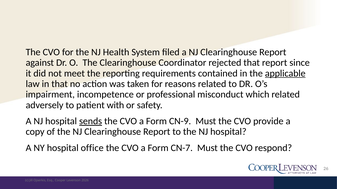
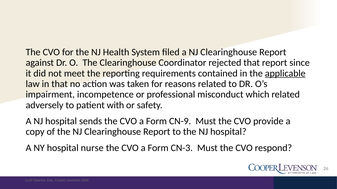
sends underline: present -> none (91, 122)
office: office -> nurse (92, 148)
CN-7: CN-7 -> CN-3 (182, 148)
